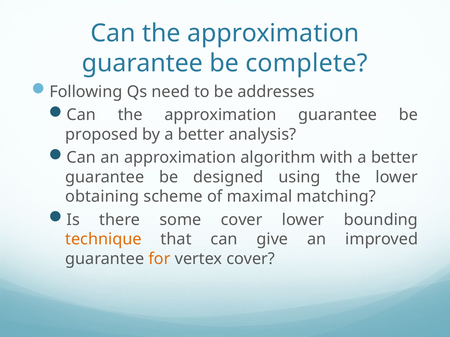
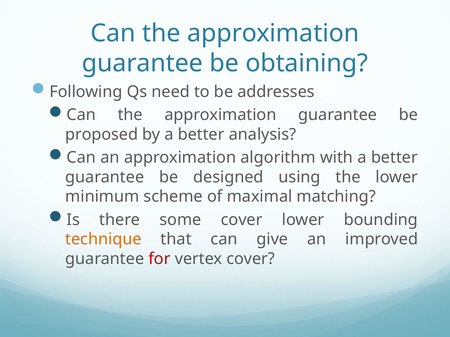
complete: complete -> obtaining (307, 63)
obtaining: obtaining -> minimum (102, 197)
for colour: orange -> red (159, 259)
